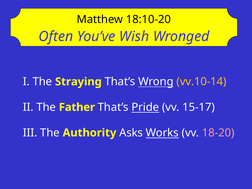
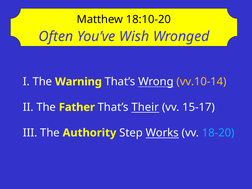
Straying: Straying -> Warning (78, 82)
Pride: Pride -> Their (145, 107)
Asks: Asks -> Step (131, 133)
18-20 colour: pink -> light blue (218, 133)
